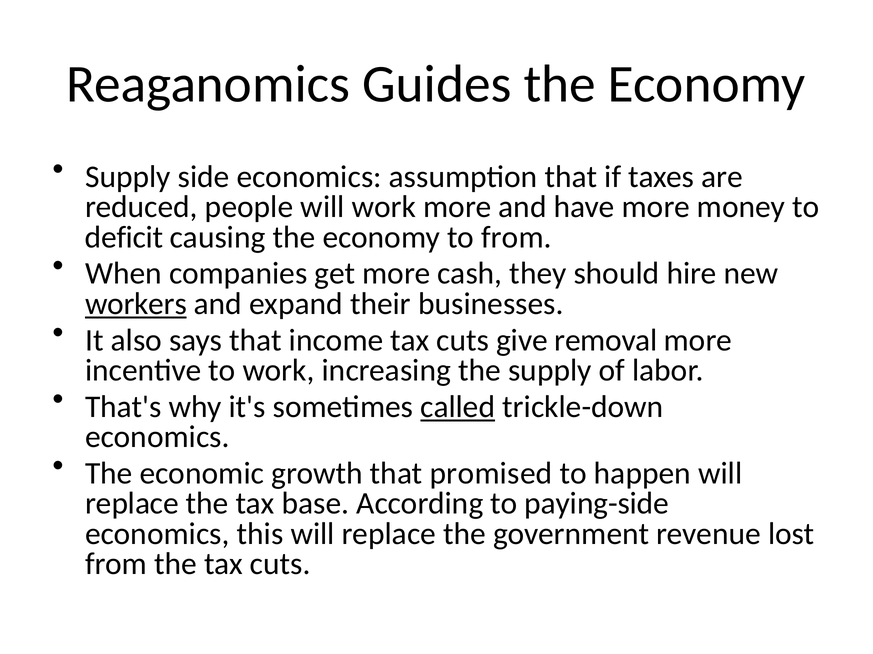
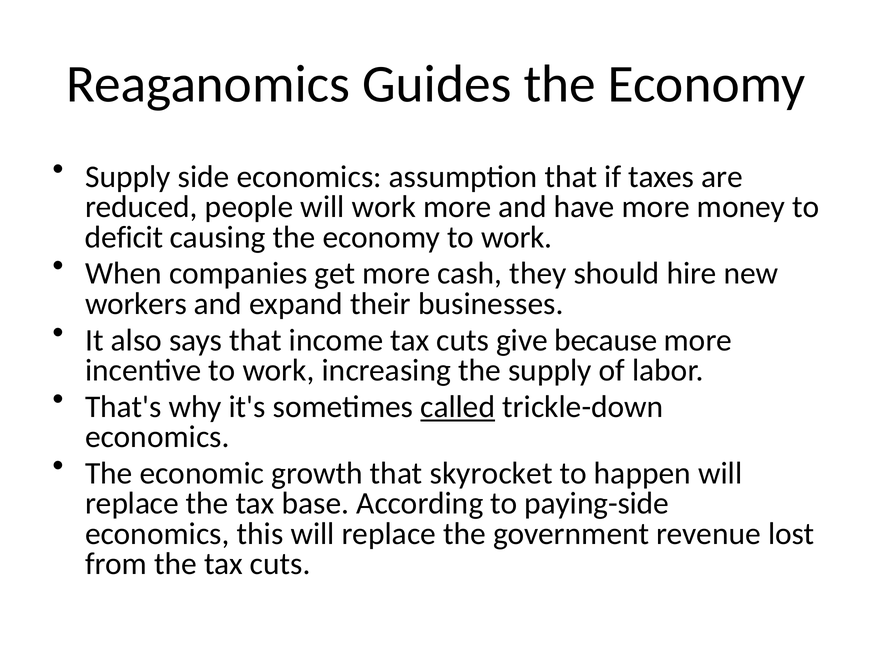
economy to from: from -> work (517, 237)
workers underline: present -> none (136, 304)
removal: removal -> because (606, 341)
promised: promised -> skyrocket (491, 474)
